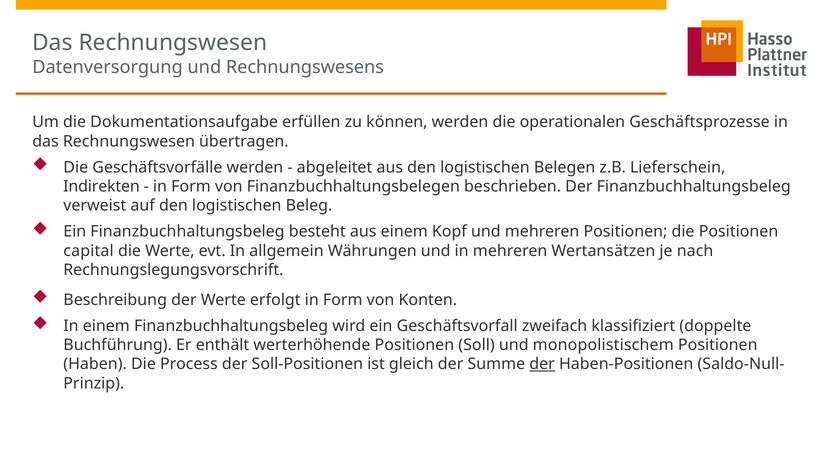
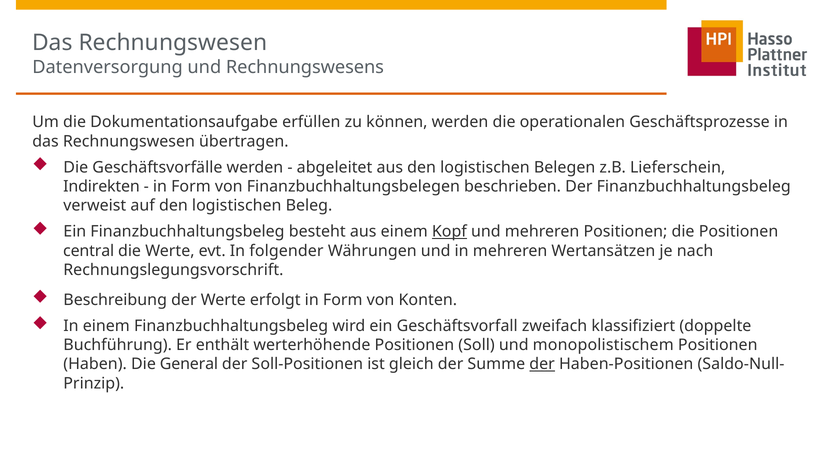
Kopf underline: none -> present (449, 232)
capital: capital -> central (89, 251)
allgemein: allgemein -> folgender (286, 251)
Process: Process -> General (189, 365)
